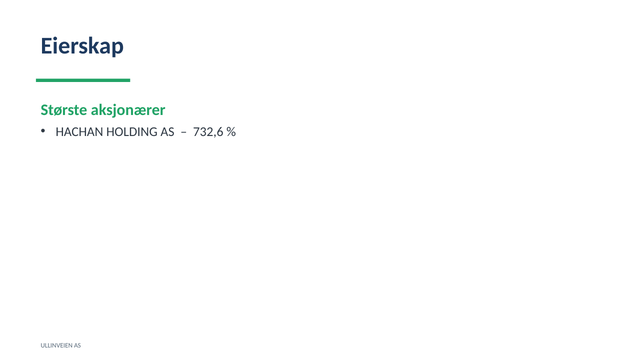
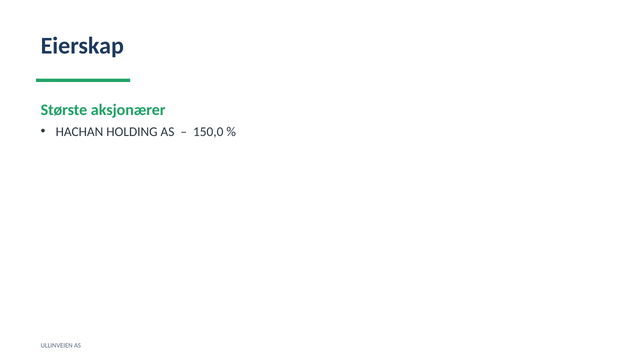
732,6: 732,6 -> 150,0 (208, 131)
